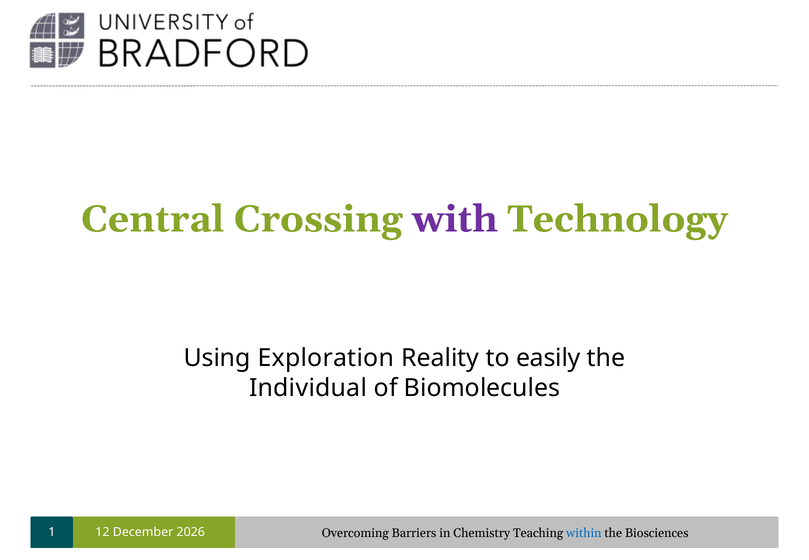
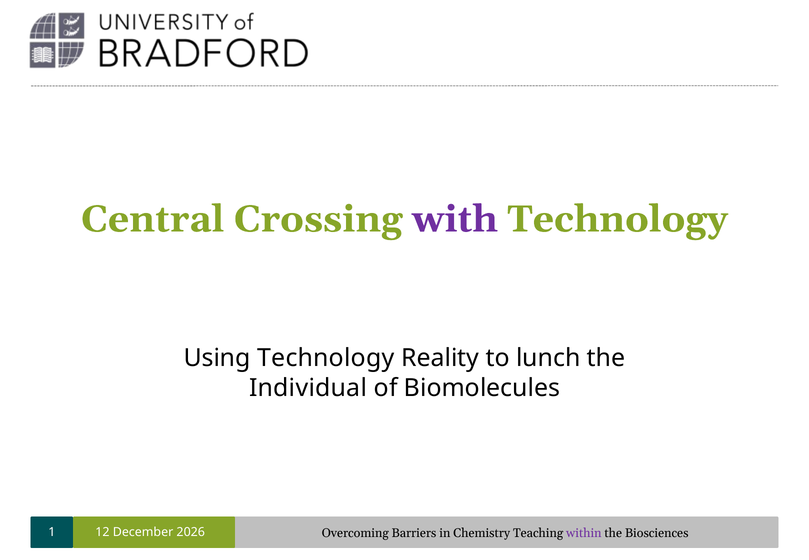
Using Exploration: Exploration -> Technology (326, 358)
easily: easily -> lunch (548, 358)
within colour: blue -> purple (584, 533)
